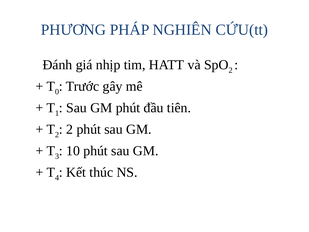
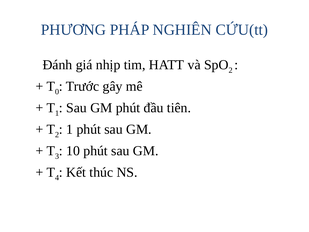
2: 2 -> 1 (70, 129)
